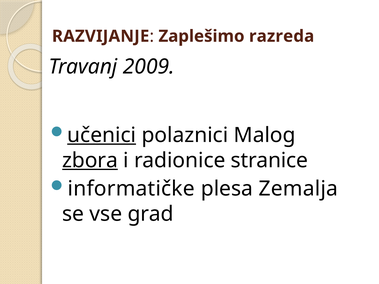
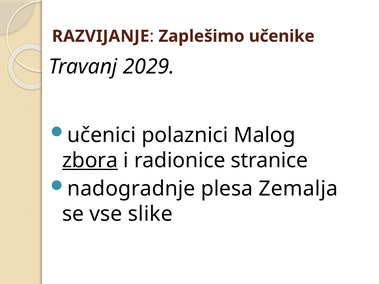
razreda: razreda -> učenike (282, 36)
2009: 2009 -> 2029 (149, 67)
učenici underline: present -> none (102, 135)
informatičke: informatičke -> nadogradnje (131, 189)
grad: grad -> slike (150, 214)
